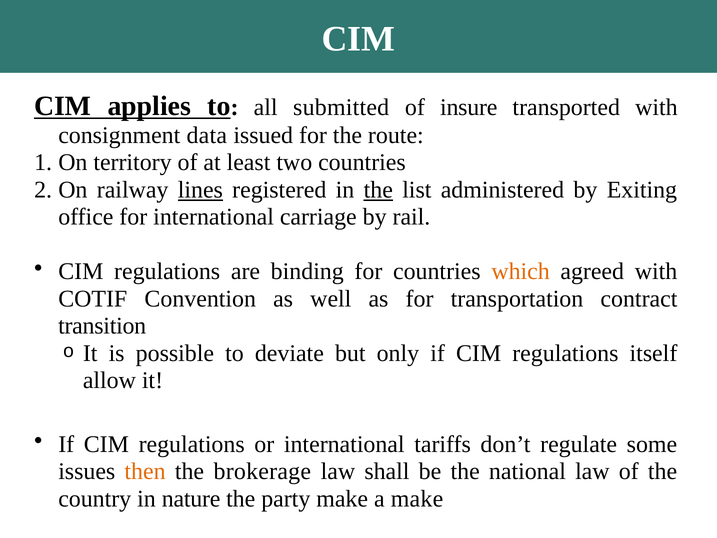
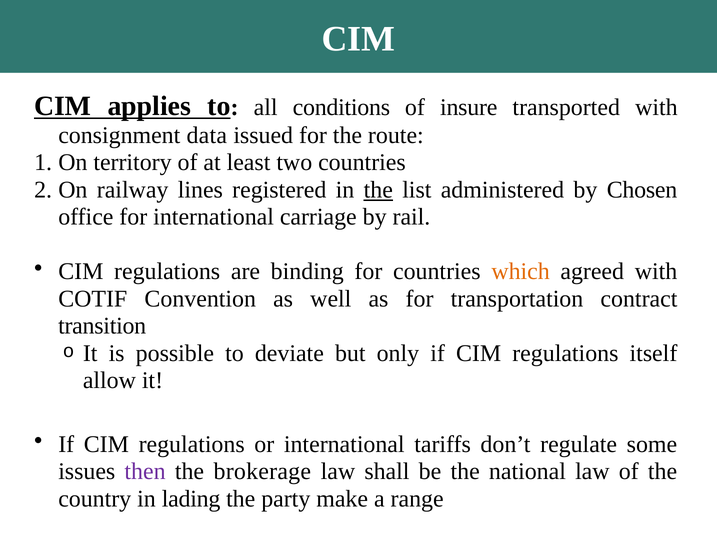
submitted: submitted -> conditions (341, 107)
lines underline: present -> none (200, 190)
Exiting: Exiting -> Chosen (642, 190)
then colour: orange -> purple (145, 471)
nature: nature -> lading (191, 498)
a make: make -> range (417, 498)
